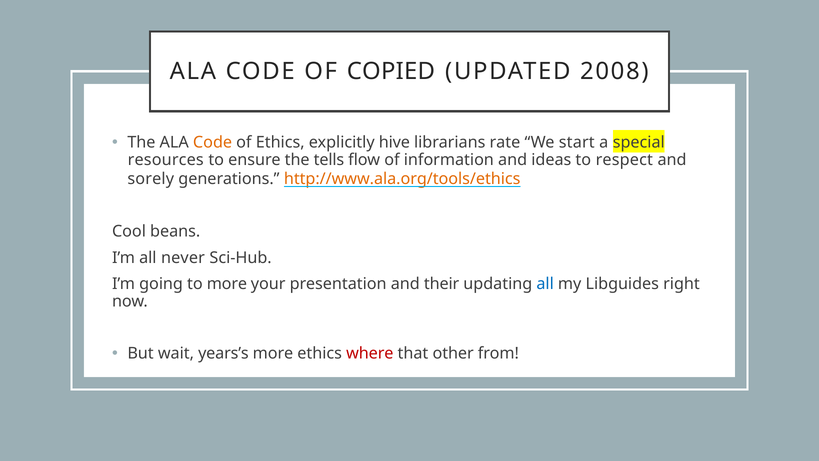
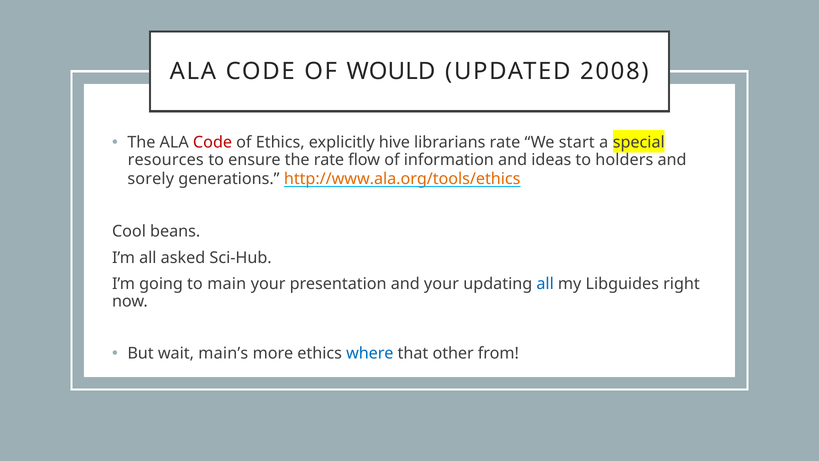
COPIED: COPIED -> WOULD (391, 71)
Code colour: orange -> red (213, 142)
the tells: tells -> rate (329, 160)
respect: respect -> holders (624, 160)
never: never -> asked (183, 258)
to more: more -> main (227, 284)
and their: their -> your (441, 284)
years’s: years’s -> main’s (223, 353)
where colour: red -> blue (370, 353)
